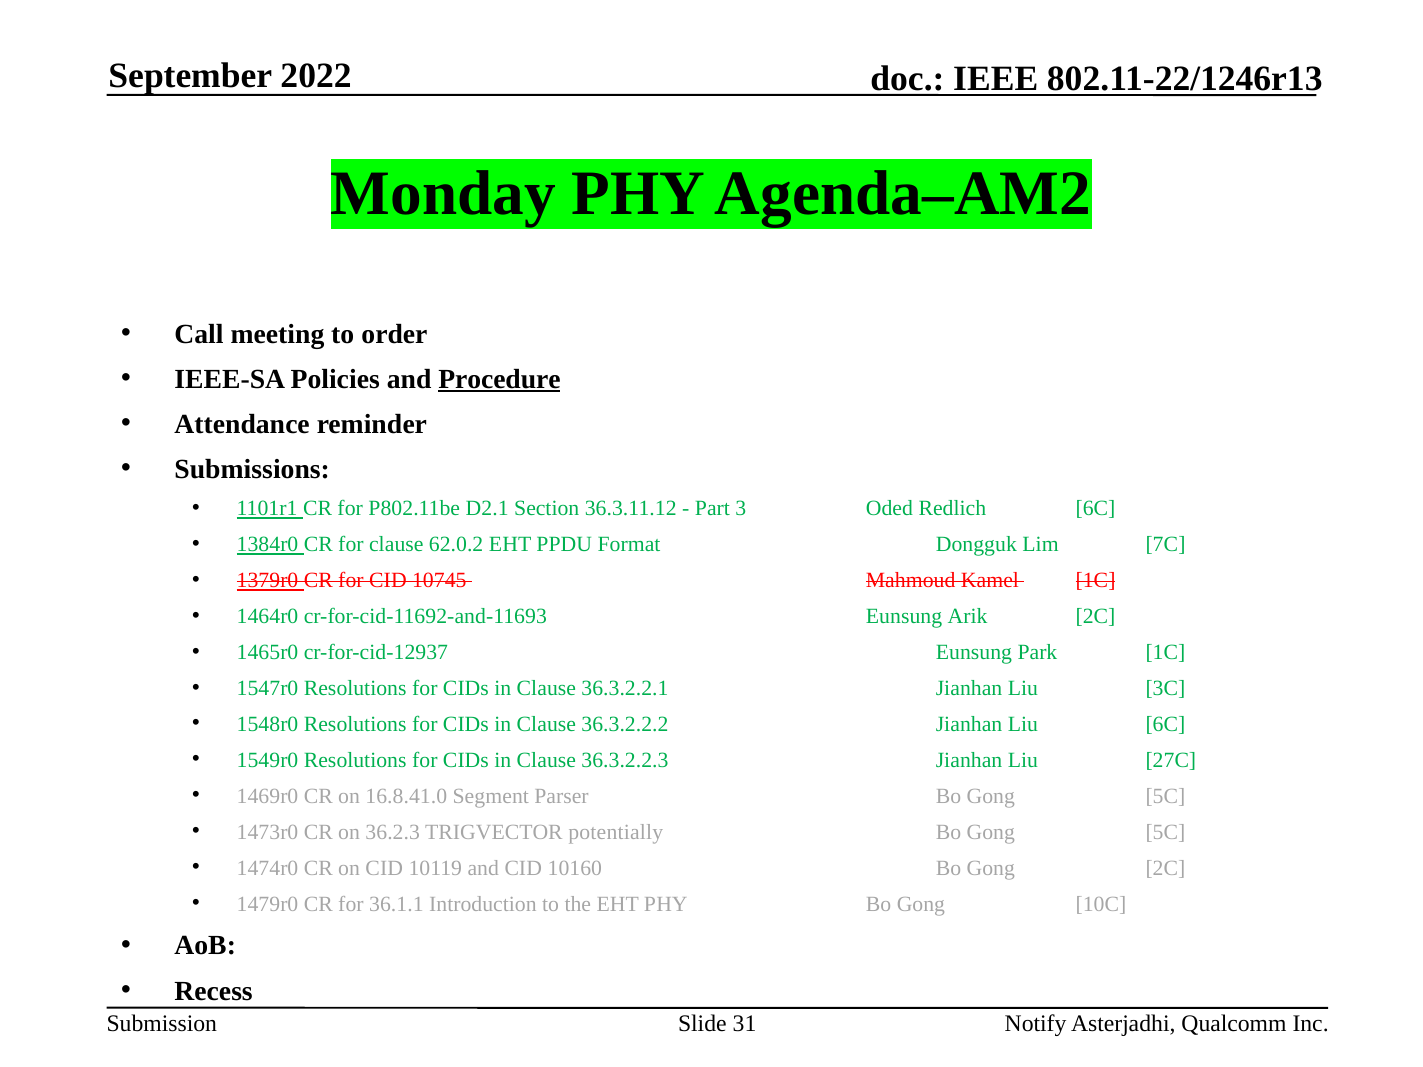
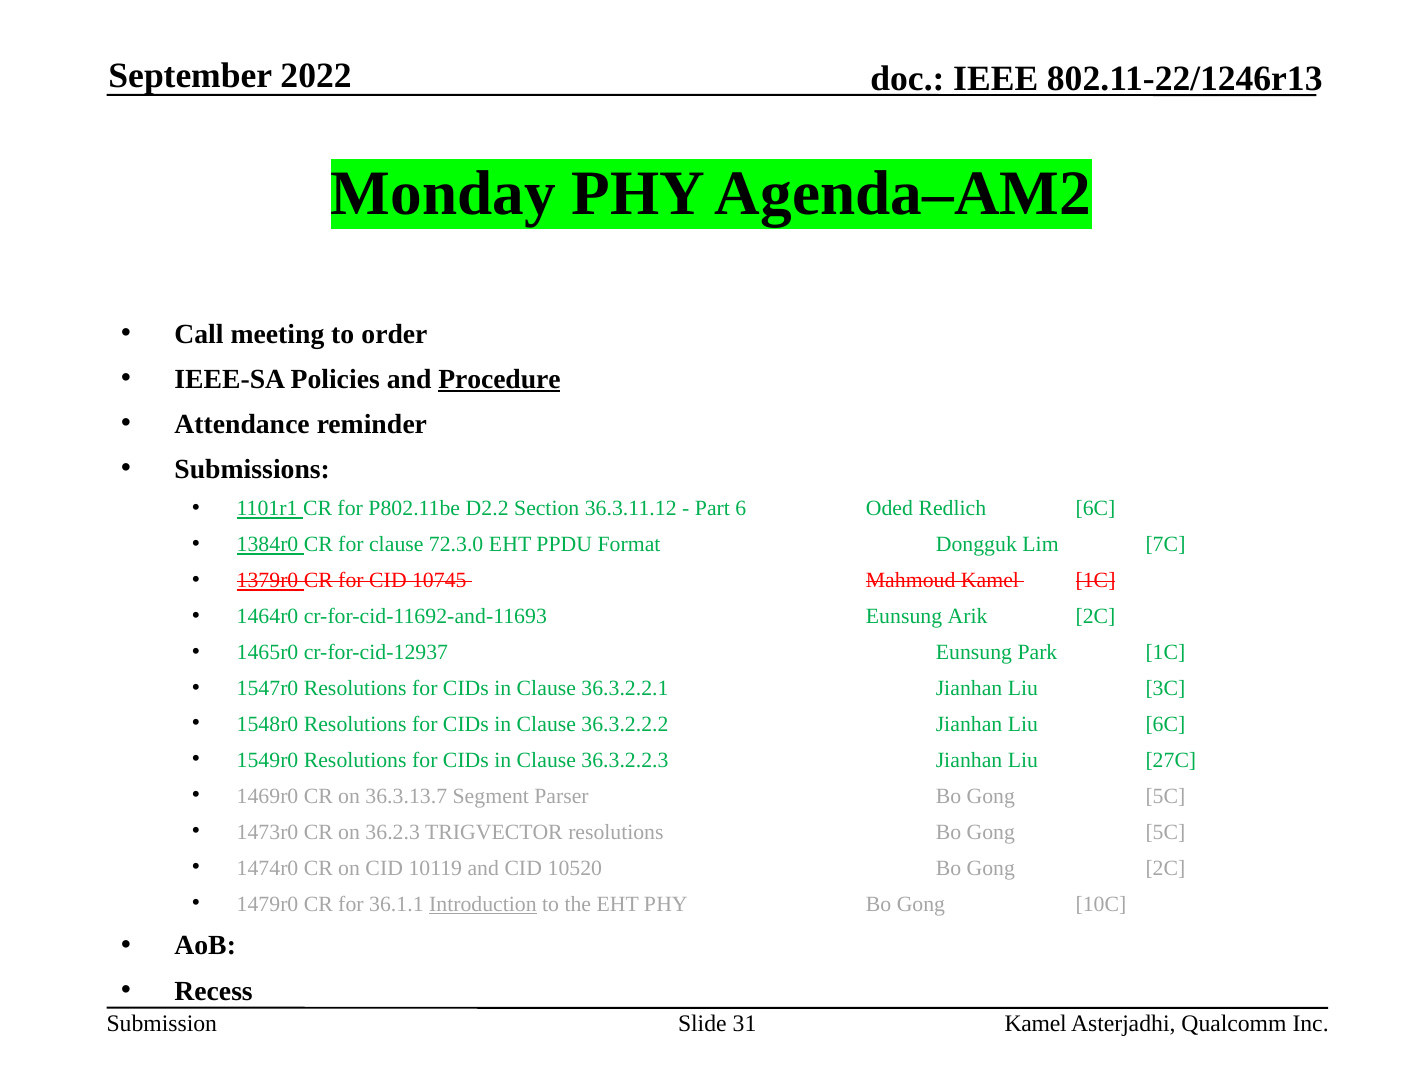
D2.1: D2.1 -> D2.2 (487, 508)
3: 3 -> 6 (741, 508)
62.0.2: 62.0.2 -> 72.3.0 (456, 544)
16.8.41.0: 16.8.41.0 -> 36.3.13.7 (406, 796)
TRIGVECTOR potentially: potentially -> resolutions (616, 832)
10160: 10160 -> 10520 (575, 868)
Introduction underline: none -> present (483, 904)
Notify: Notify -> Kamel (1036, 1024)
